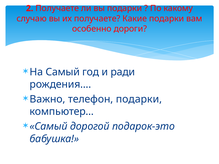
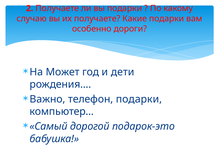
На Самый: Самый -> Может (63, 72)
ради: ради -> дети (123, 72)
